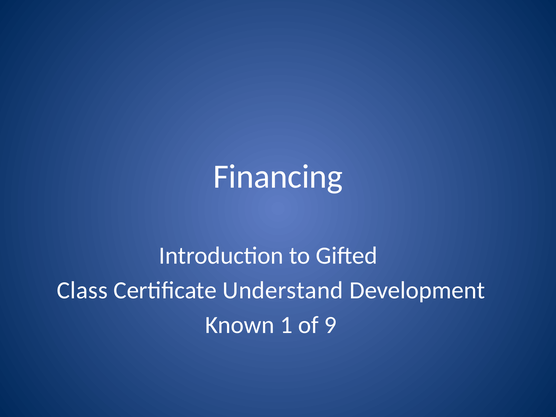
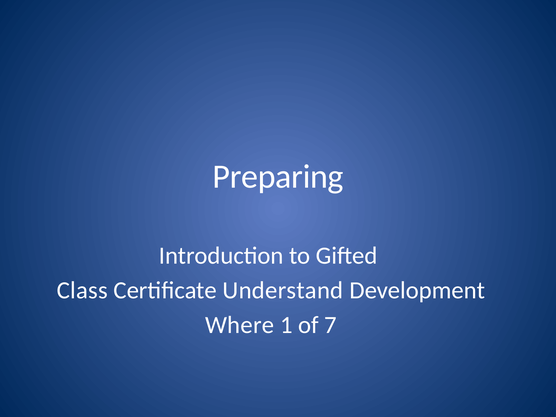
Financing: Financing -> Preparing (278, 177)
Known: Known -> Where (240, 325)
9: 9 -> 7 (331, 325)
